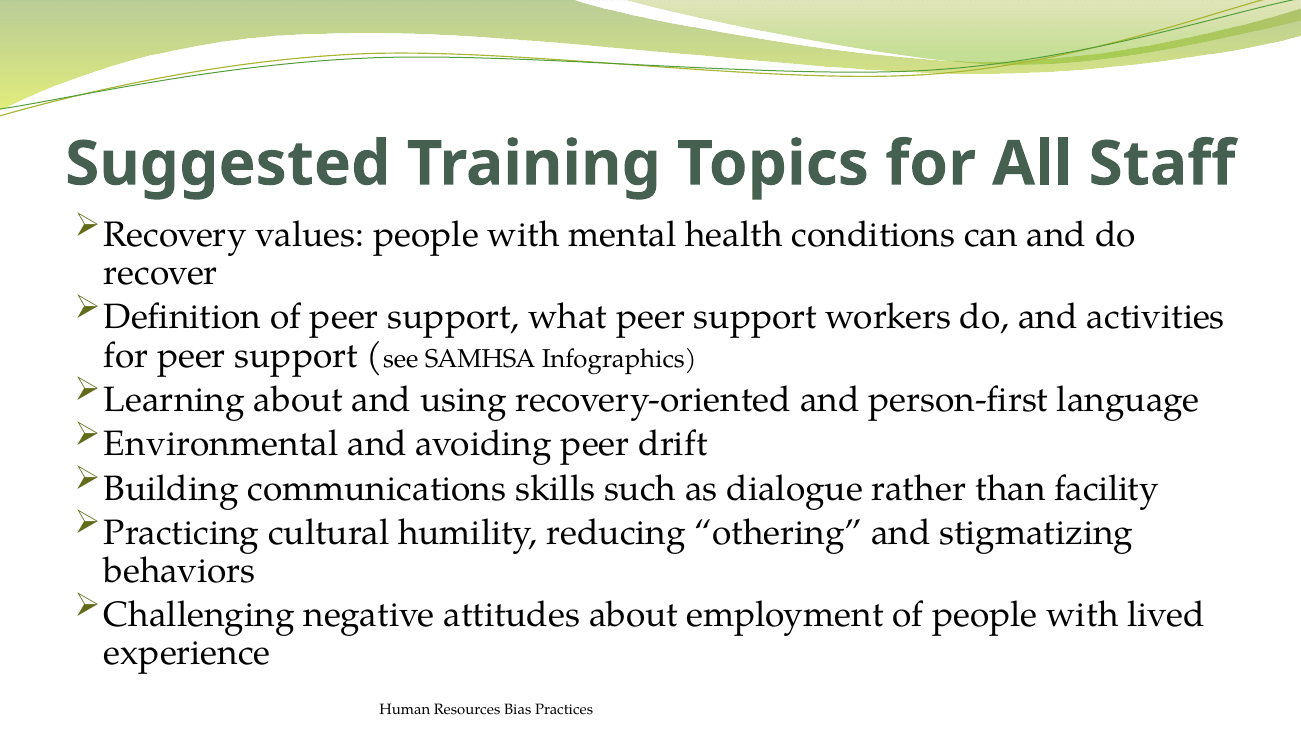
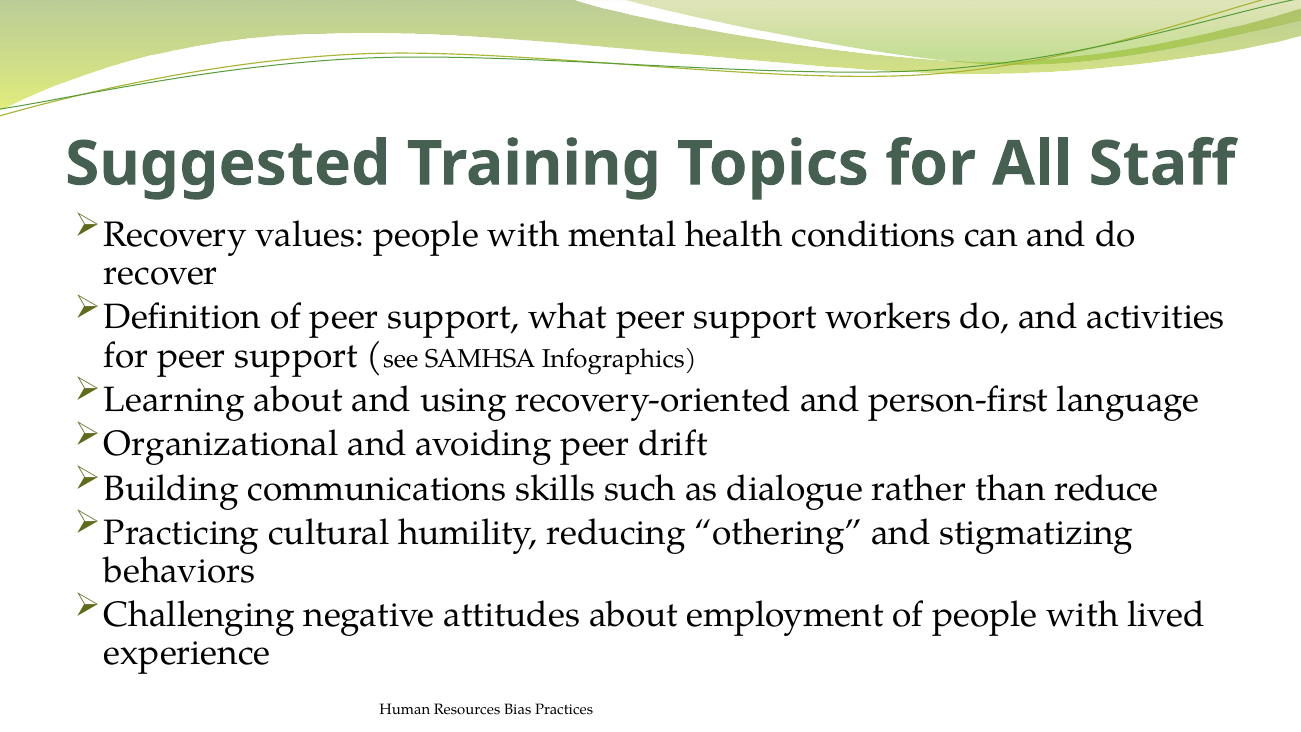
Environmental: Environmental -> Organizational (221, 444)
facility: facility -> reduce (1107, 488)
